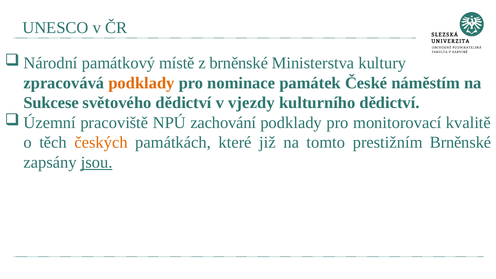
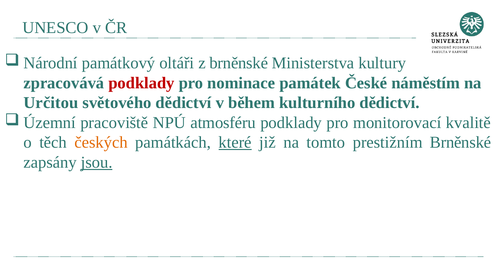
místě: místě -> oltáři (177, 63)
podklady colour: orange -> red (141, 83)
Sukcese: Sukcese -> Určitou (51, 103)
vjezdy: vjezdy -> během (252, 103)
zachování: zachování -> atmosféru (223, 123)
které underline: none -> present (235, 143)
